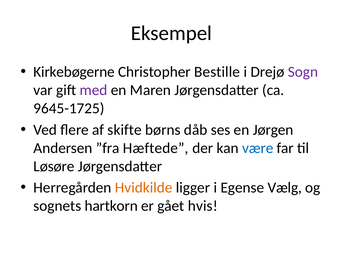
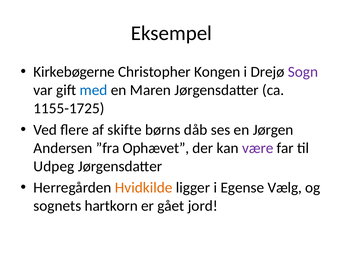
Bestille: Bestille -> Kongen (217, 72)
med colour: purple -> blue (94, 90)
9645-1725: 9645-1725 -> 1155-1725 (69, 109)
Hæftede: Hæftede -> Ophævet (156, 148)
være colour: blue -> purple (258, 148)
Løsøre: Løsøre -> Udpeg (54, 166)
hvis: hvis -> jord (203, 206)
